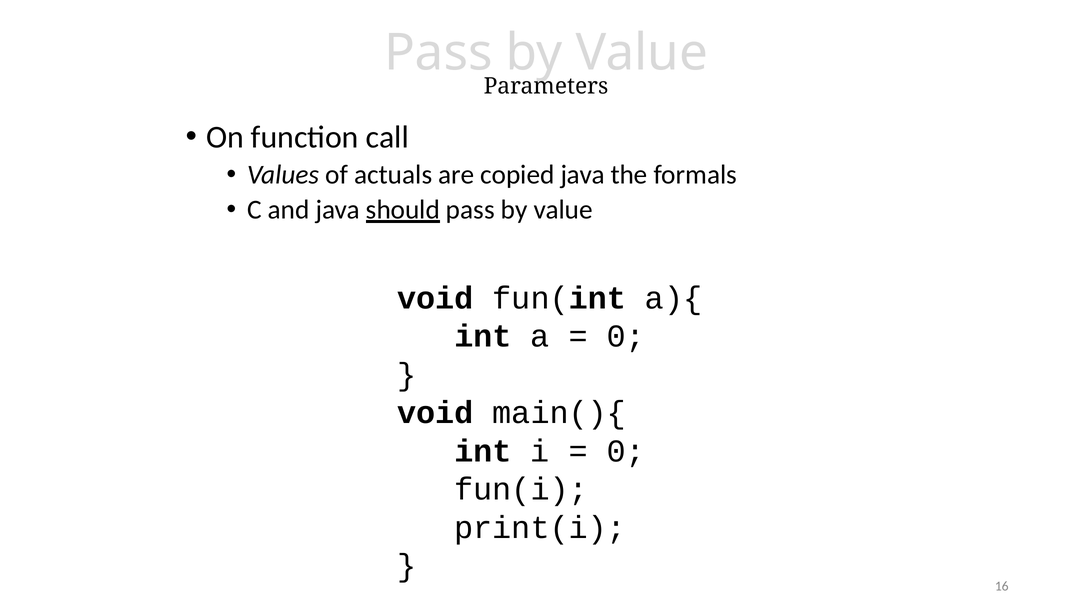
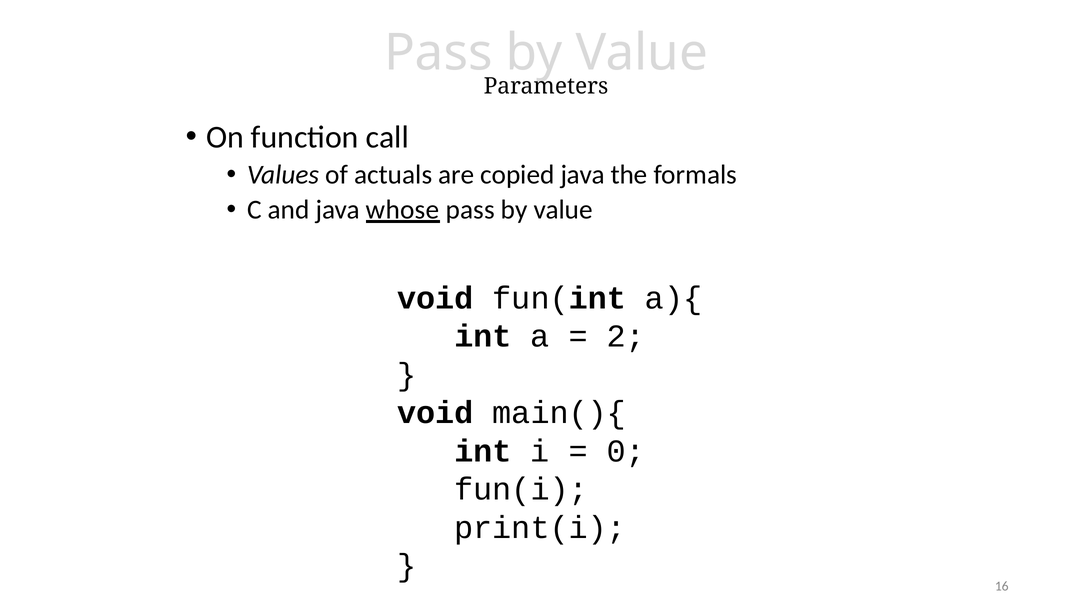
should: should -> whose (403, 210)
0: 0 -> 2 (626, 337)
